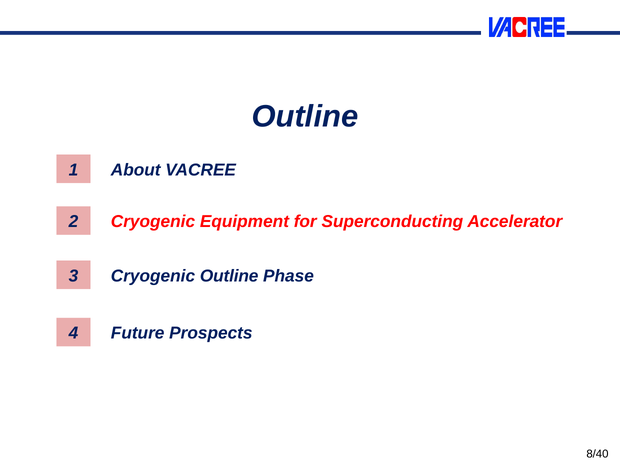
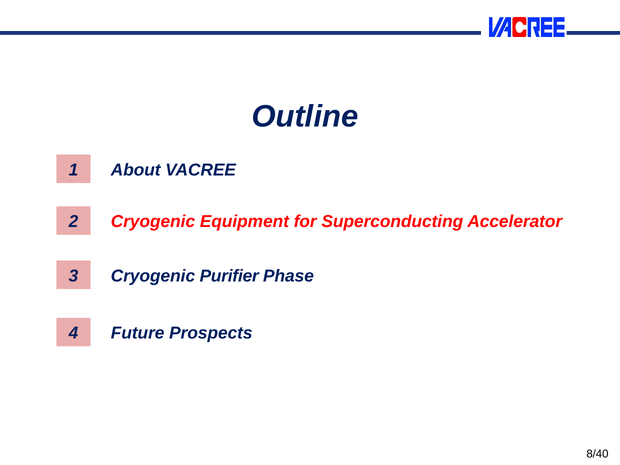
Cryogenic Outline: Outline -> Purifier (229, 276)
